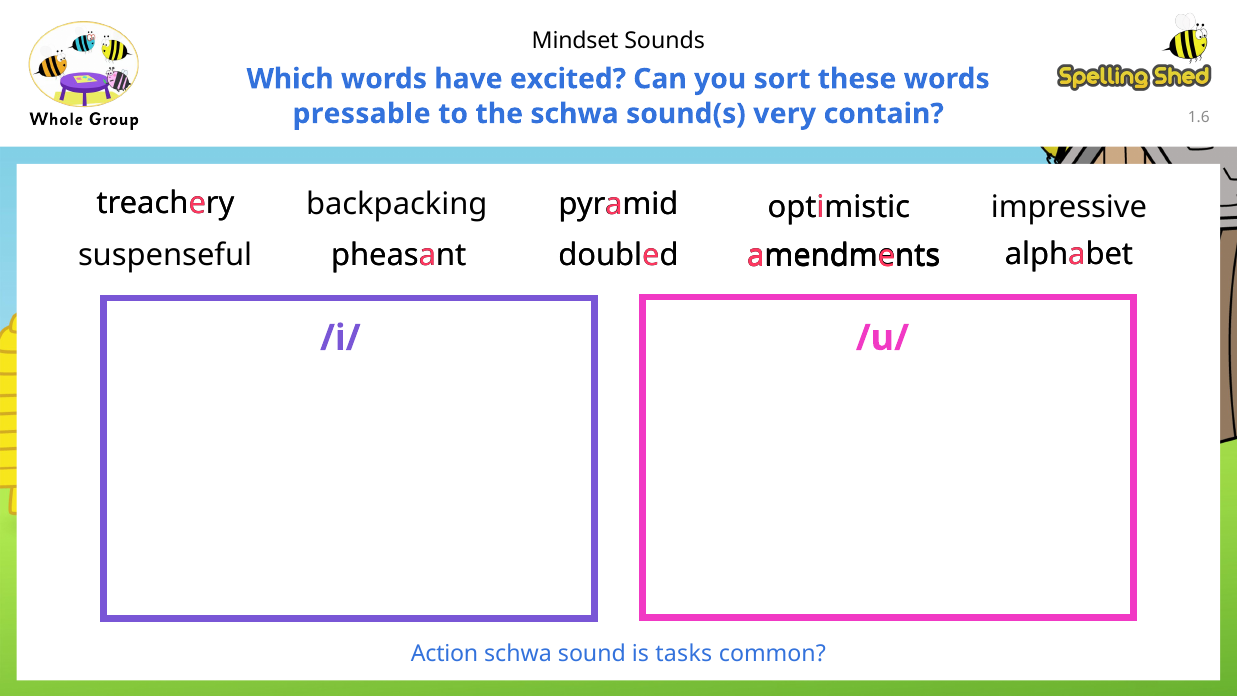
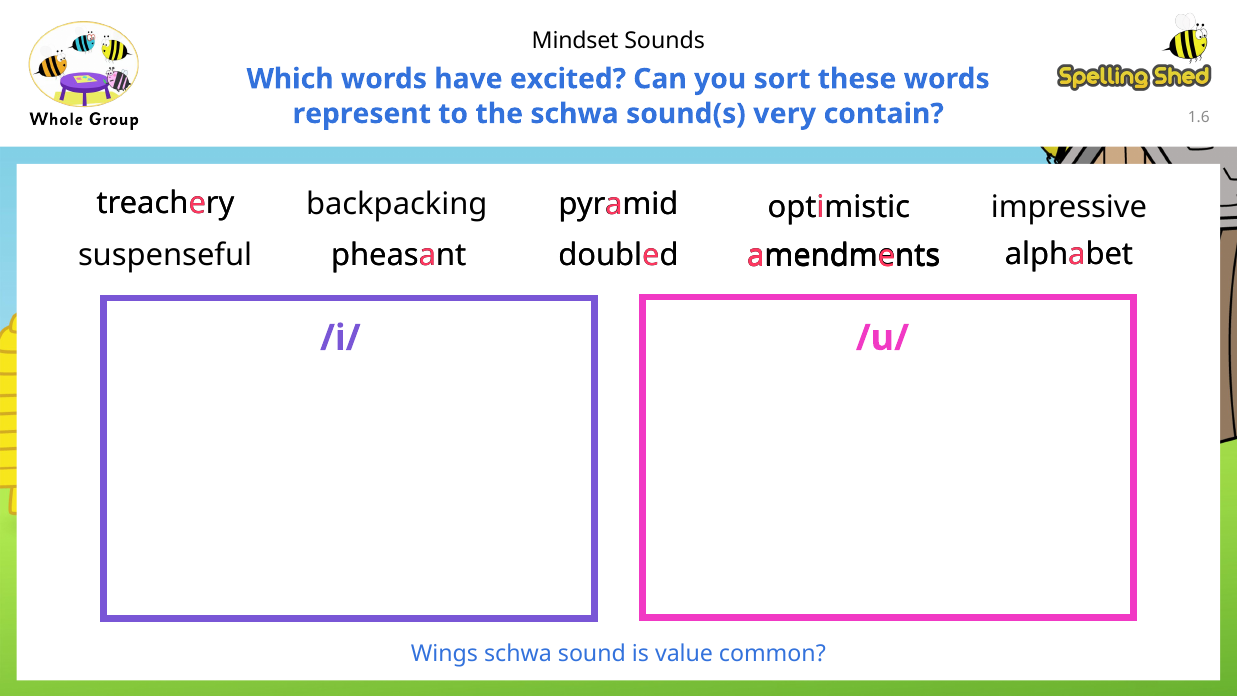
pressable: pressable -> represent (362, 114)
Action: Action -> Wings (444, 653)
tasks: tasks -> value (684, 653)
